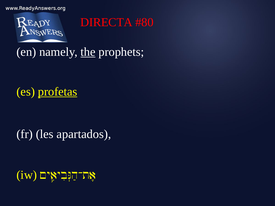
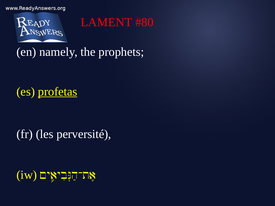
DIRECTA: DIRECTA -> LAMENT (106, 22)
the underline: present -> none (88, 52)
apartados: apartados -> perversité (84, 134)
